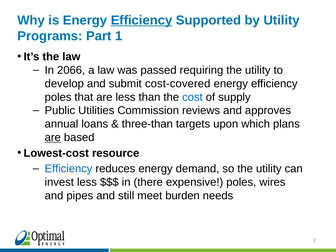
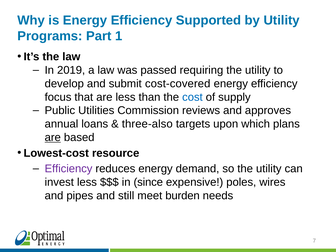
Efficiency underline: present -> none (142, 20)
2066: 2066 -> 2019 (71, 70)
poles: poles -> focus (58, 97)
three-than: three-than -> three-also (147, 124)
Efficiency colour: blue -> purple (69, 169)
there: there -> since (148, 182)
